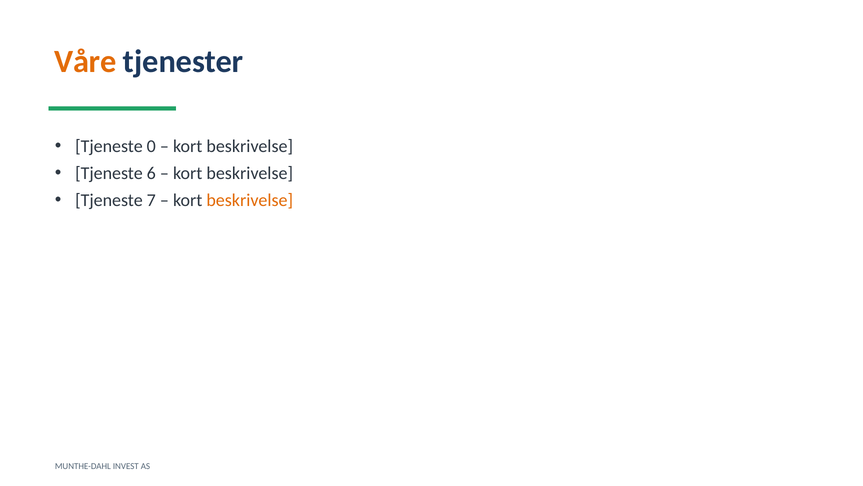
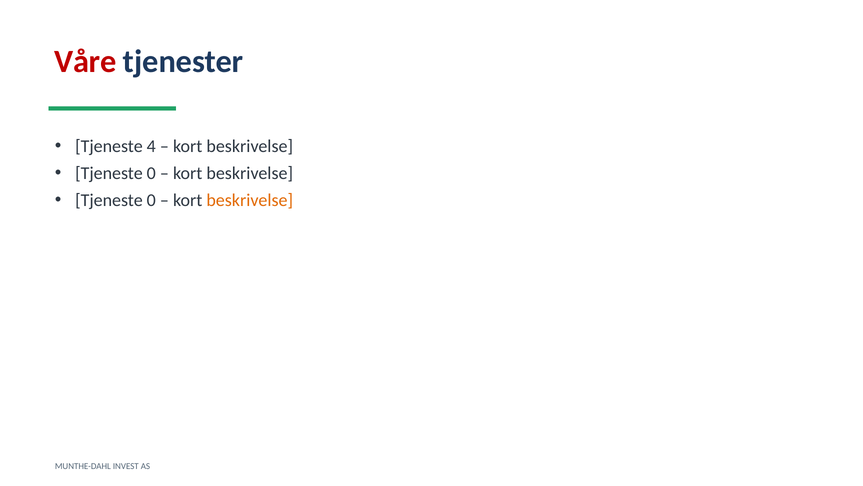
Våre colour: orange -> red (85, 62)
0: 0 -> 4 (151, 146)
6: 6 -> 0 (151, 173)
7: 7 -> 0 (151, 200)
